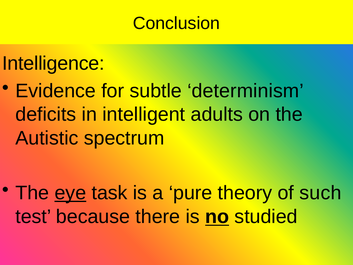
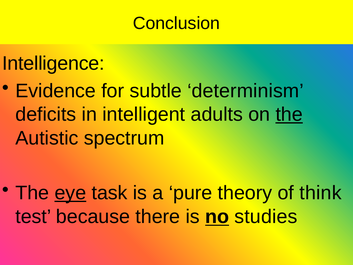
the underline: none -> present (289, 114)
such: such -> think (320, 193)
studied: studied -> studies (266, 216)
